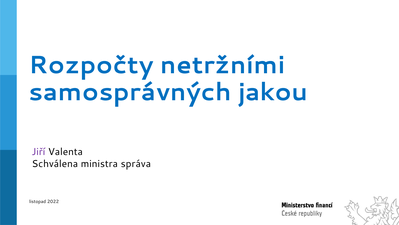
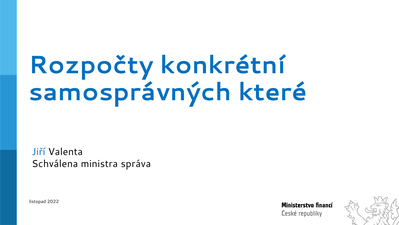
netržními: netržními -> konkrétní (223, 65)
jakou: jakou -> které (273, 92)
Jiří colour: purple -> blue (38, 152)
